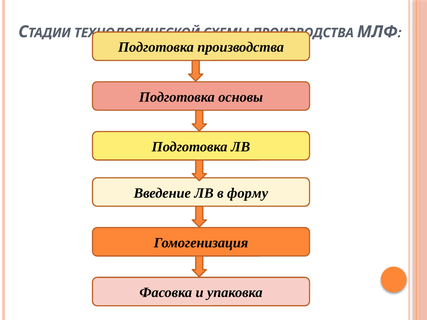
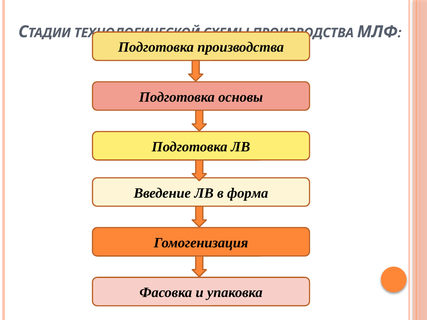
форму: форму -> форма (248, 193)
